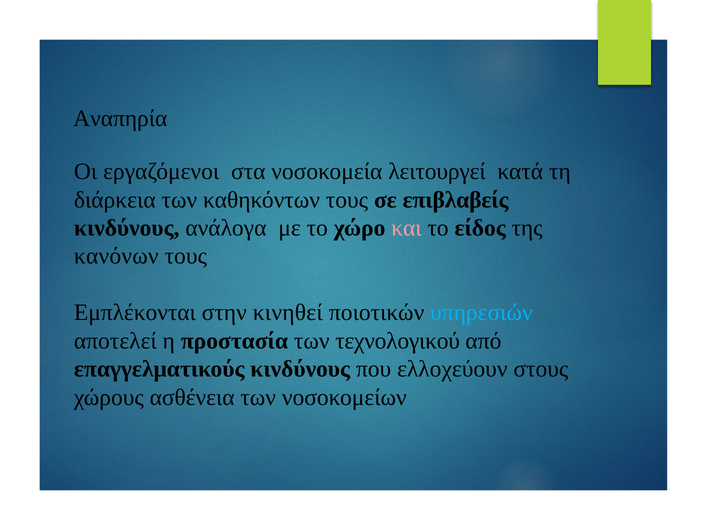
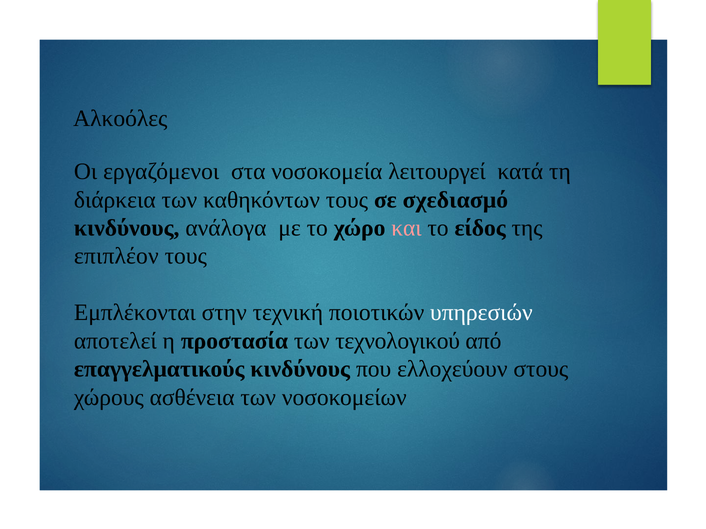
Αναπηρία: Αναπηρία -> Αλκοόλες (120, 119)
επιβλαβείς: επιβλαβείς -> σχεδιασμό (455, 200)
κανόνων: κανόνων -> επιπλέον (116, 256)
κινηθεί: κινηθεί -> τεχνική (288, 313)
υπηρεσιών colour: light blue -> white (481, 313)
